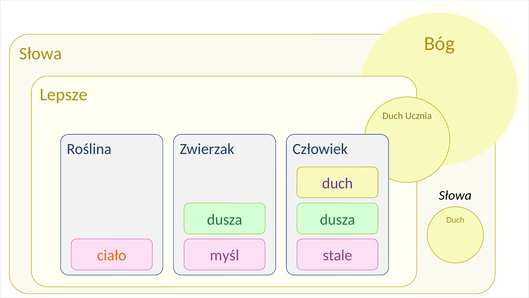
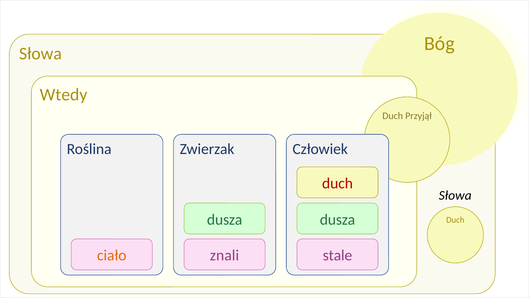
Lepsze: Lepsze -> Wtedy (64, 95)
Ucznia: Ucznia -> Przyjął (419, 116)
duch colour: purple -> red (337, 183)
myśl: myśl -> znali (225, 255)
